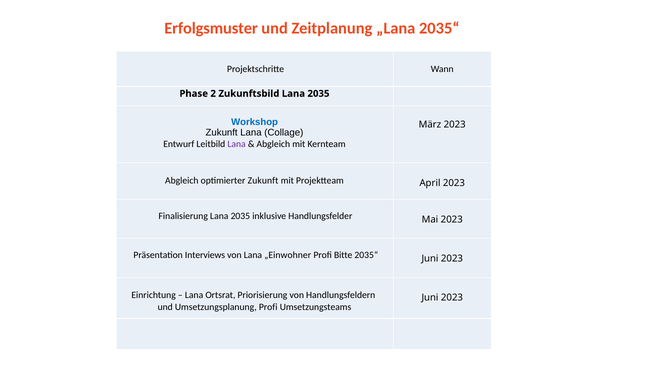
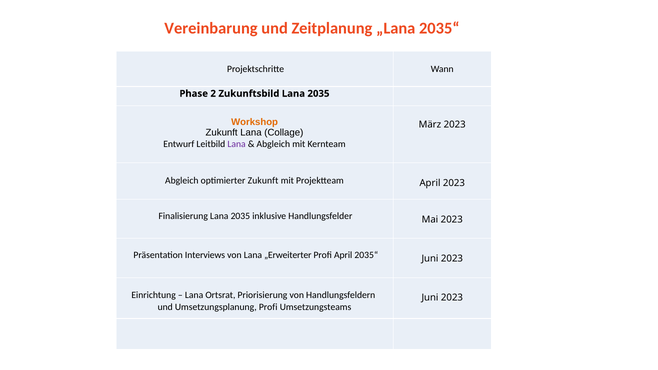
Erfolgsmuster: Erfolgsmuster -> Vereinbarung (211, 28)
Workshop colour: blue -> orange (255, 122)
„Einwohner: „Einwohner -> „Erweiterter (288, 255)
Profi Bitte: Bitte -> April (343, 255)
